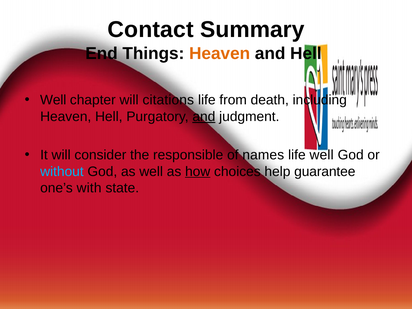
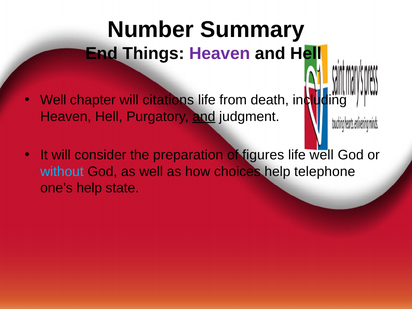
Contact: Contact -> Number (151, 30)
Heaven colour: orange -> purple (220, 53)
responsible: responsible -> preparation (188, 155)
names: names -> figures (263, 155)
how underline: present -> none (198, 171)
guarantee: guarantee -> telephone (325, 171)
one’s with: with -> help (89, 188)
